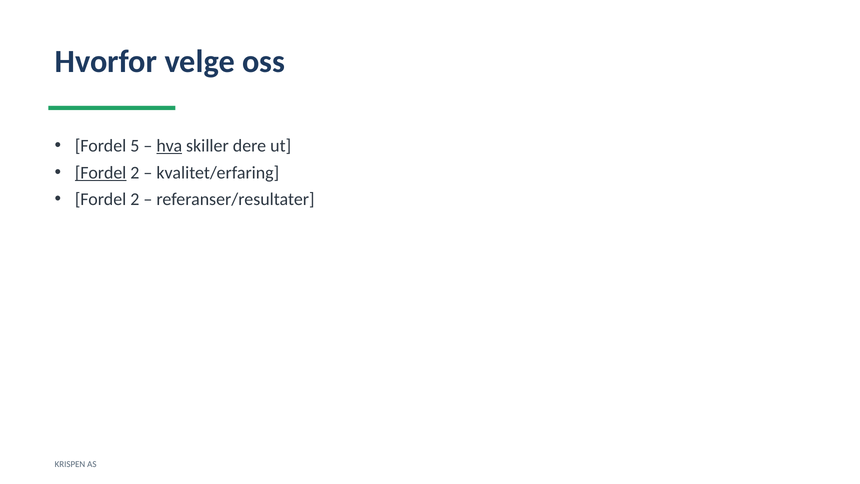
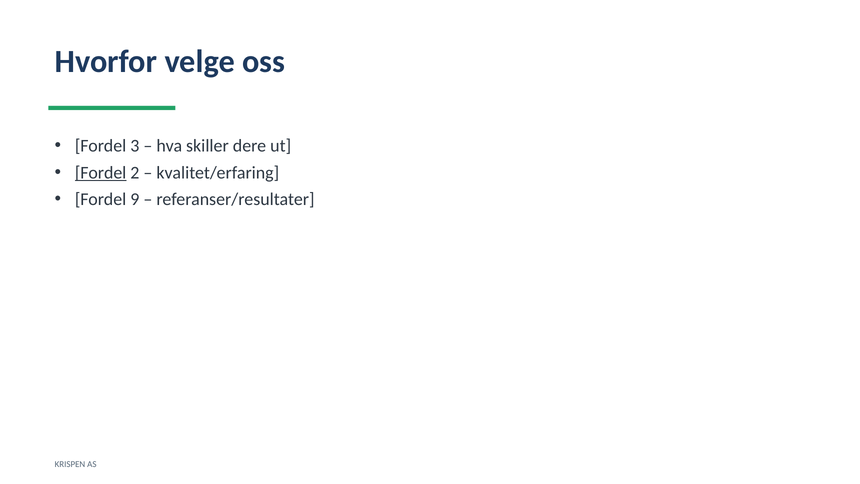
5: 5 -> 3 (135, 146)
hva underline: present -> none (169, 146)
2: 2 -> 9 (135, 199)
